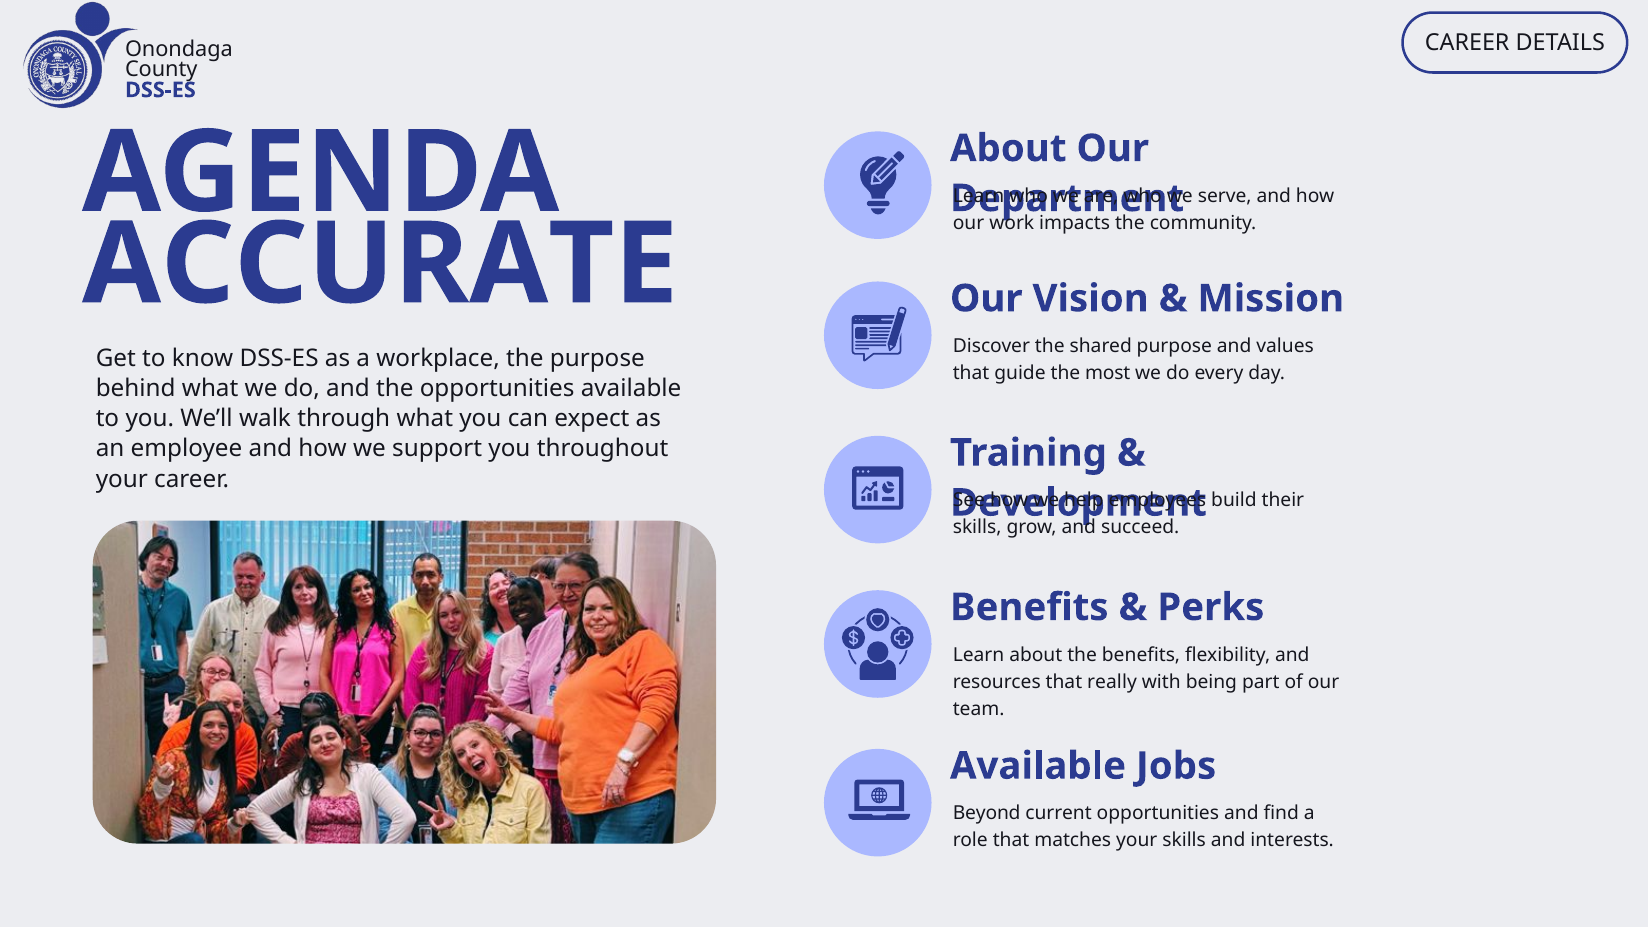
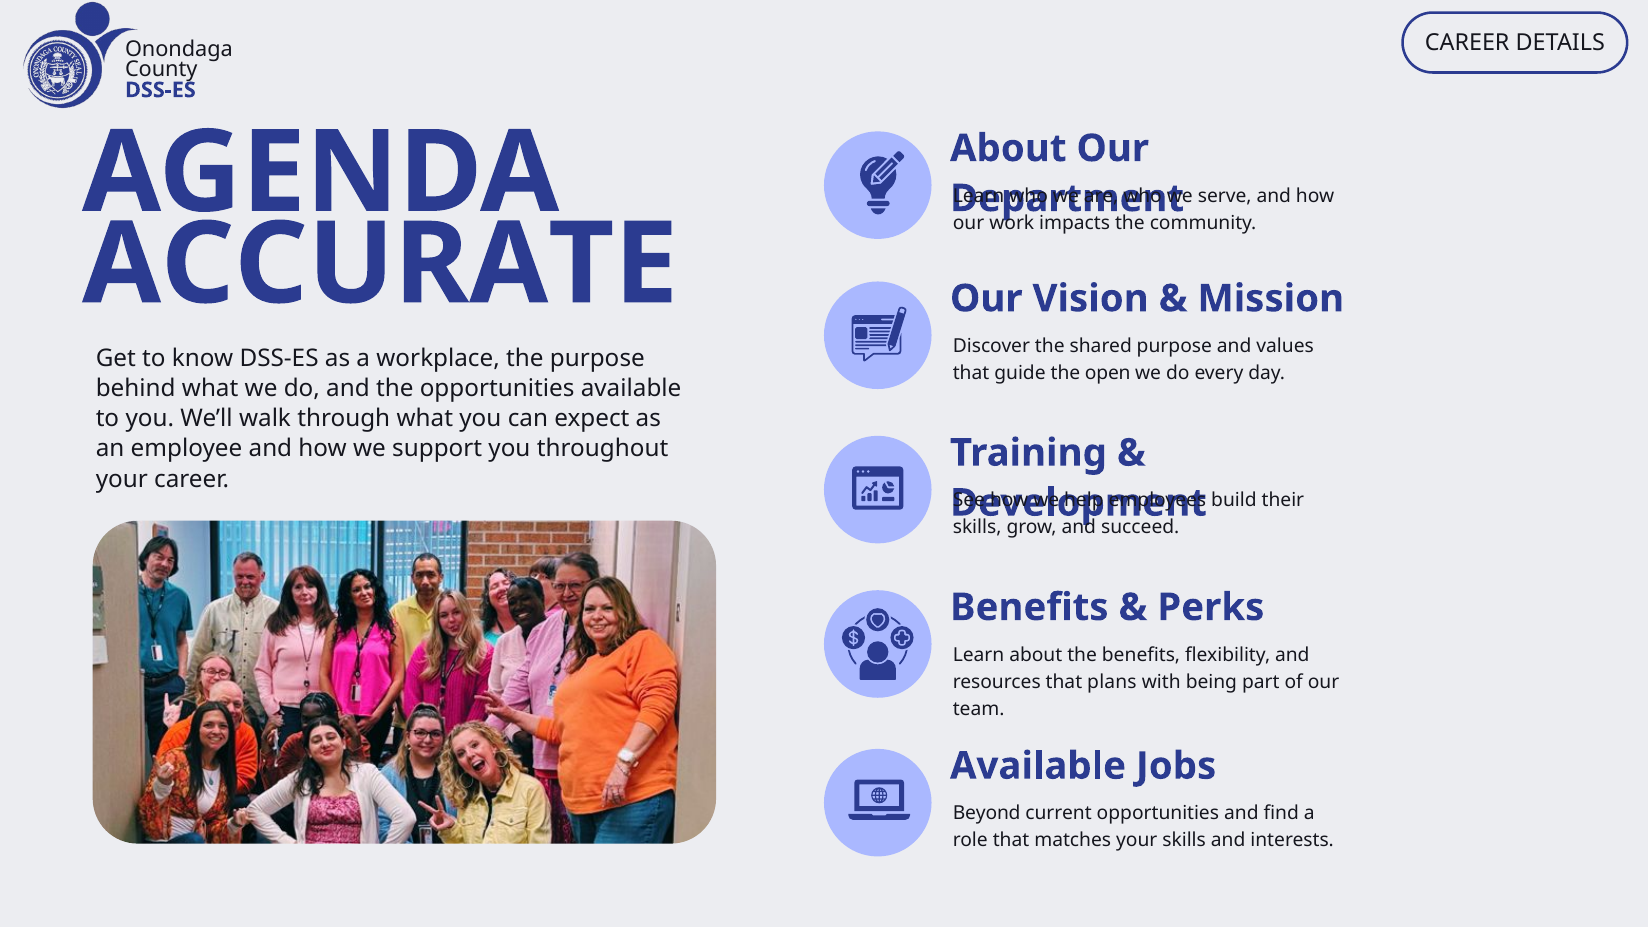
most: most -> open (1108, 373)
really: really -> plans (1112, 682)
